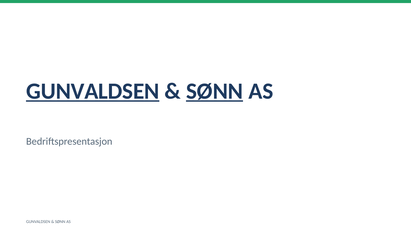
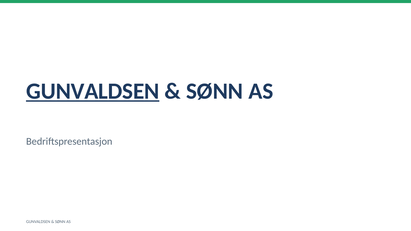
SØNN underline: present -> none (215, 91)
